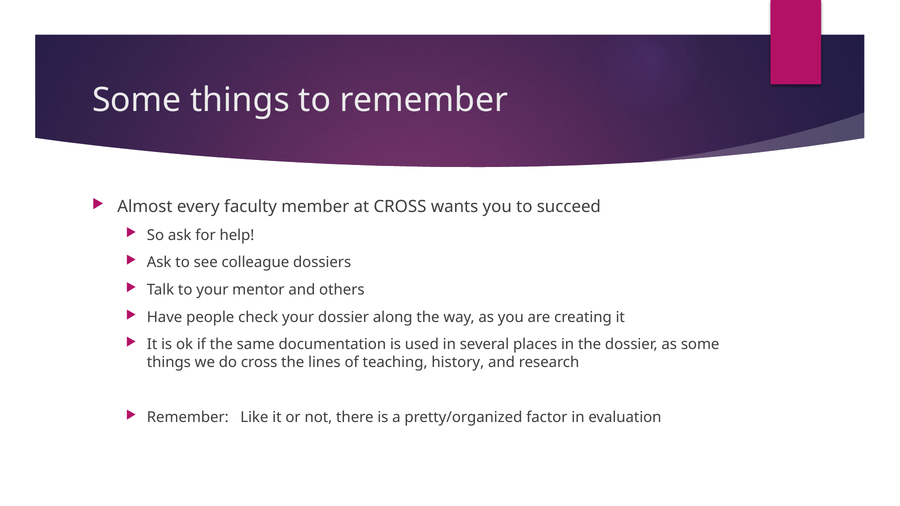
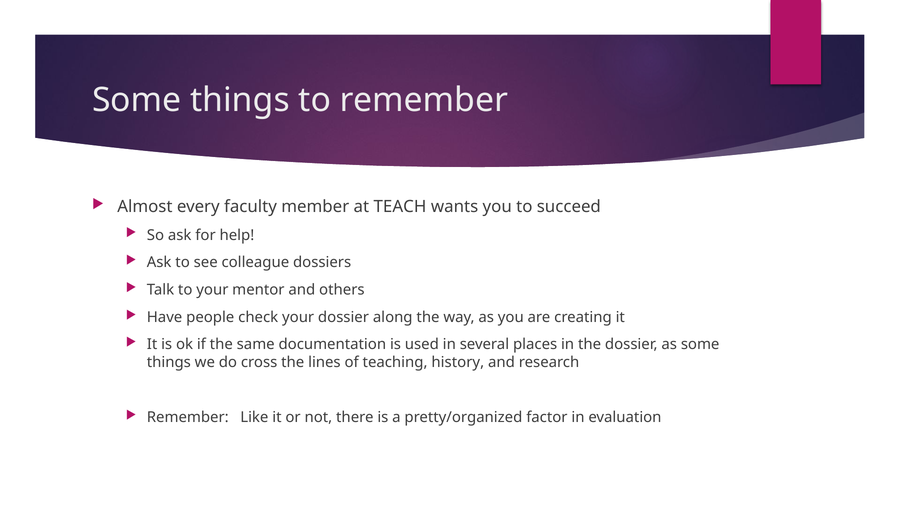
at CROSS: CROSS -> TEACH (400, 207)
